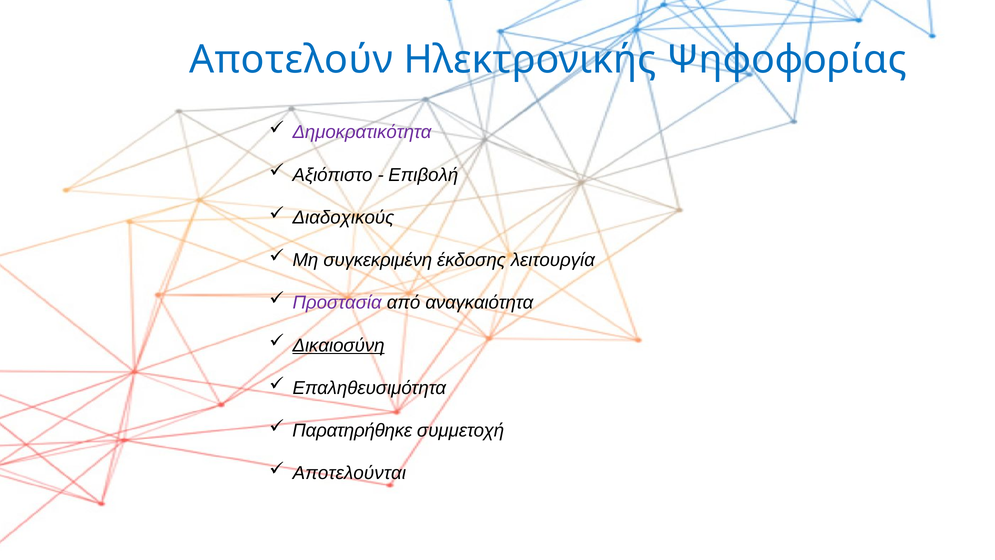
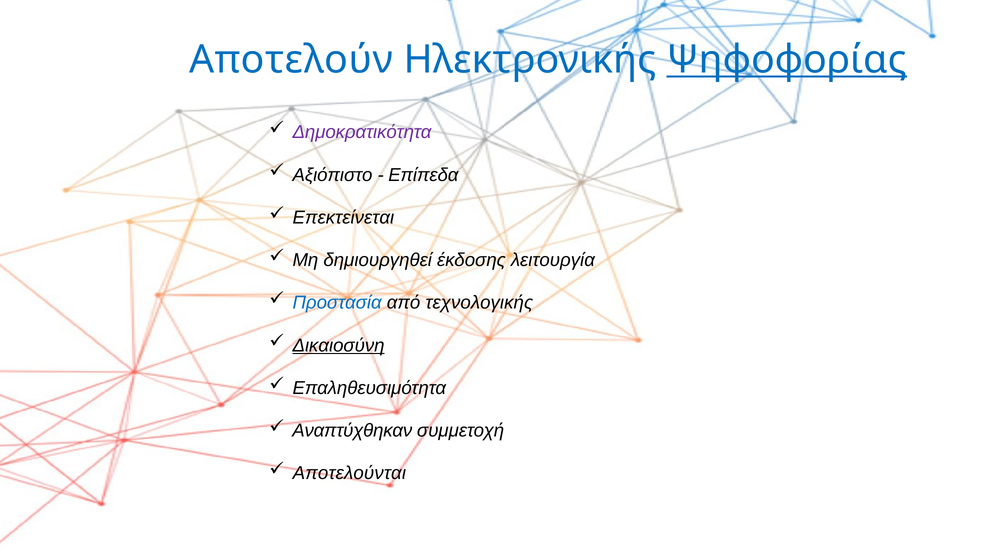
Ψηφοφορίας underline: none -> present (787, 60)
Επιβολή: Επιβολή -> Επίπεδα (423, 175)
Διαδοχικούς: Διαδοχικούς -> Επεκτείνεται (343, 217)
συγκεκριμένη: συγκεκριμένη -> δημιουργηθεί (378, 260)
Προστασία colour: purple -> blue (337, 303)
αναγκαιότητα: αναγκαιότητα -> τεχνολογικής (479, 303)
Παρατηρήθηκε: Παρατηρήθηκε -> Αναπτύχθηκαν (352, 430)
